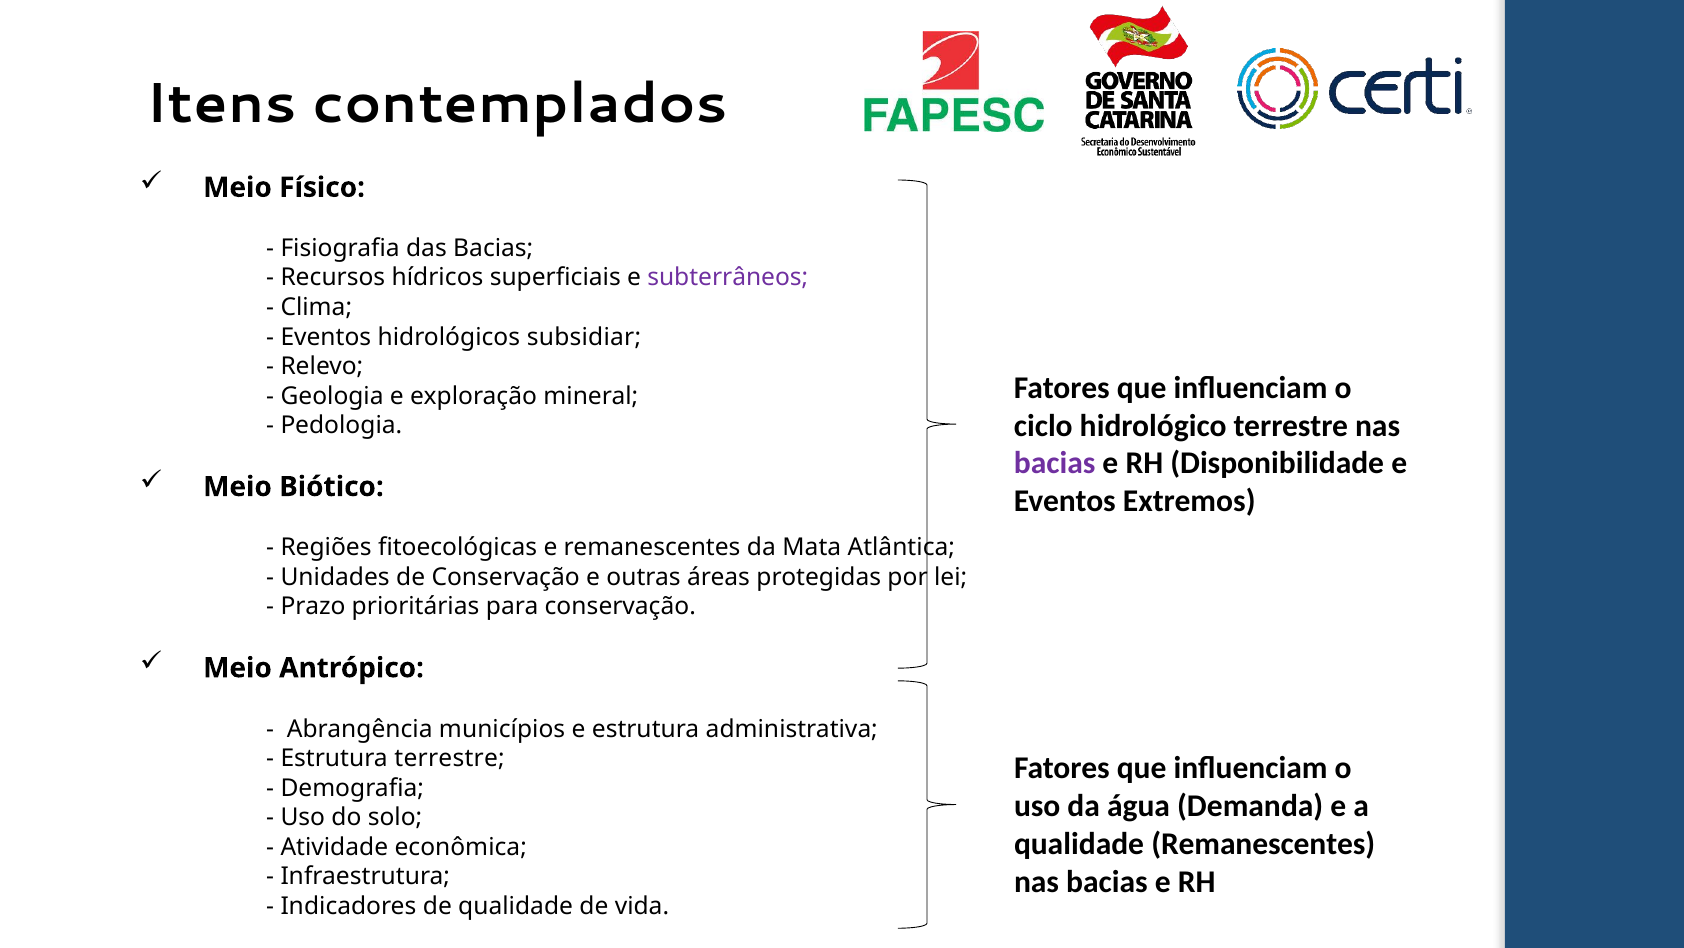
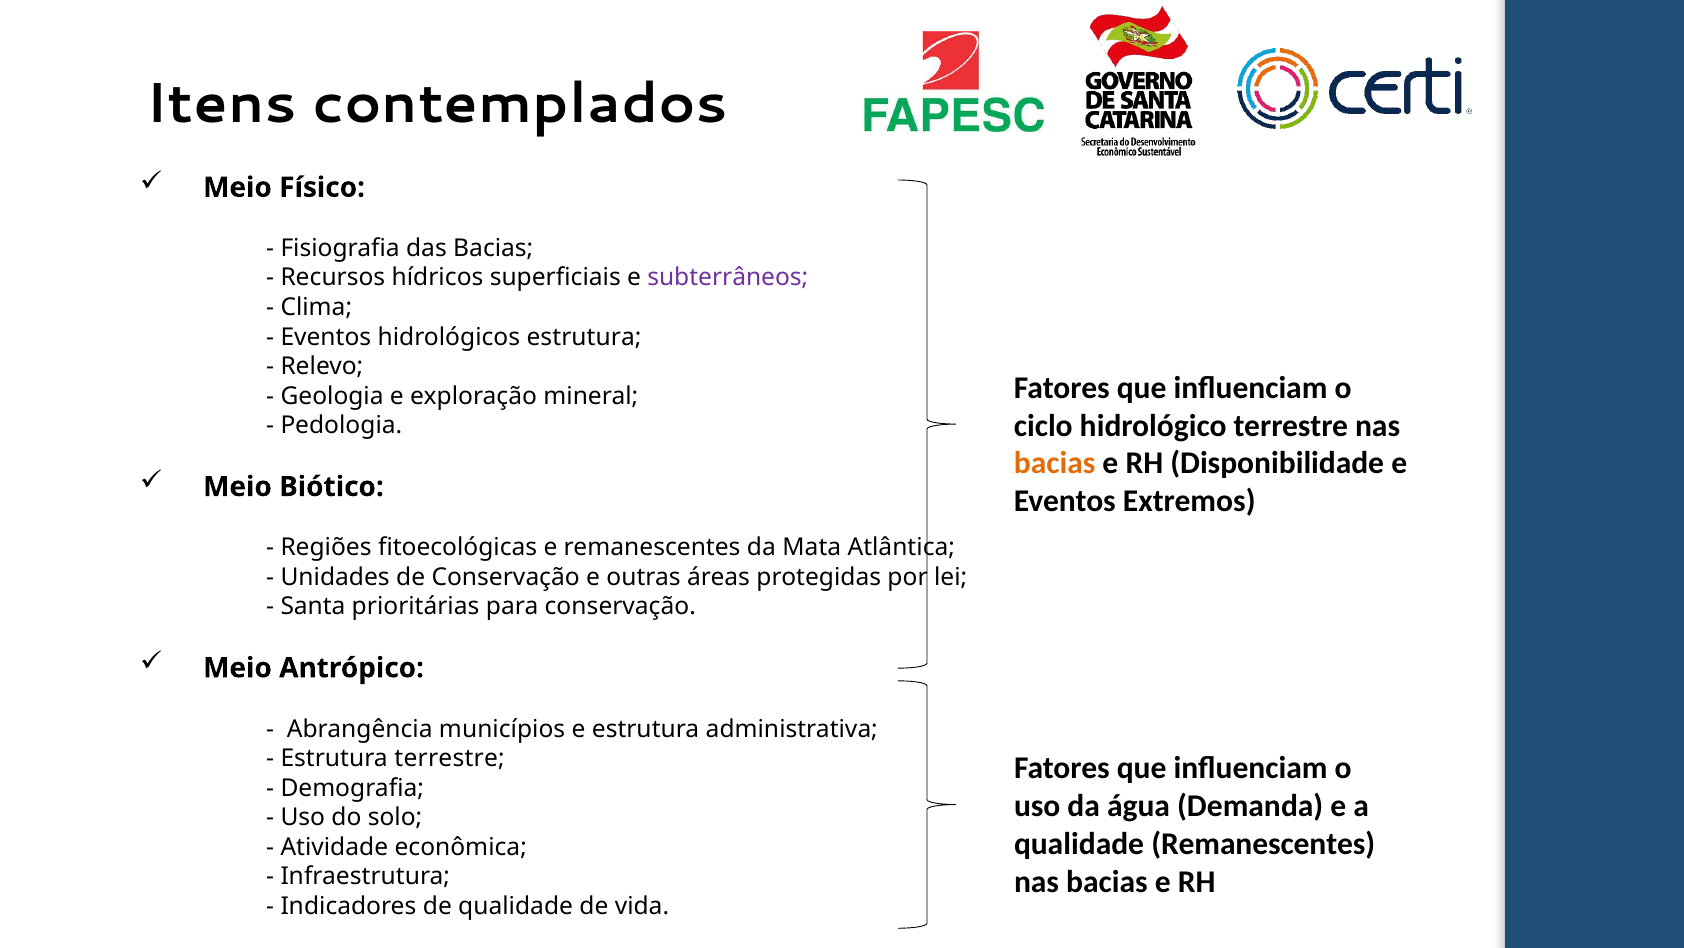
hidrológicos subsidiar: subsidiar -> estrutura (584, 337)
bacias colour: purple -> orange (1055, 463)
Prazo: Prazo -> Santa (313, 606)
